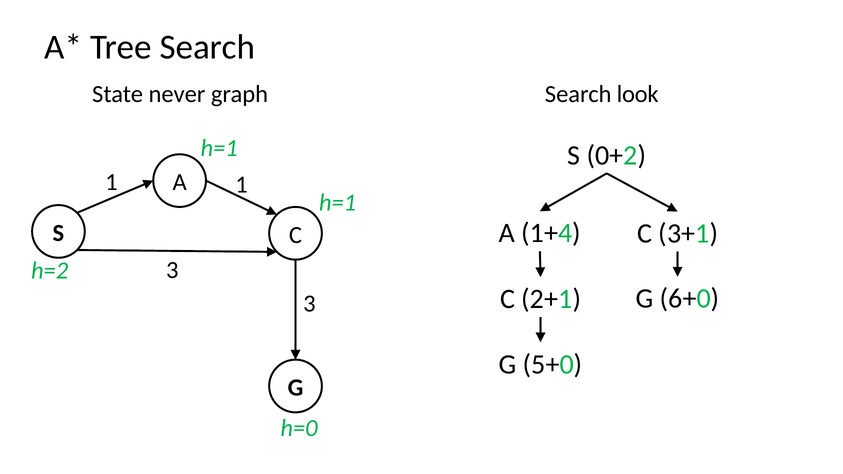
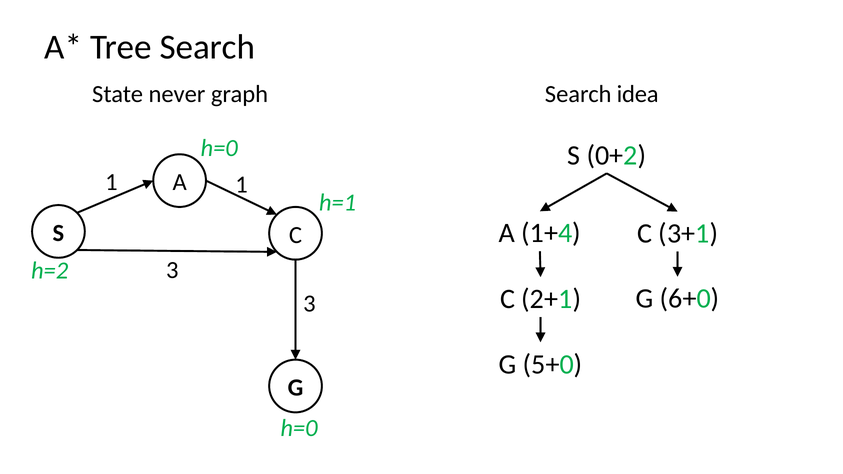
look: look -> idea (638, 94)
h=1: h=1 -> h=0 (219, 148)
